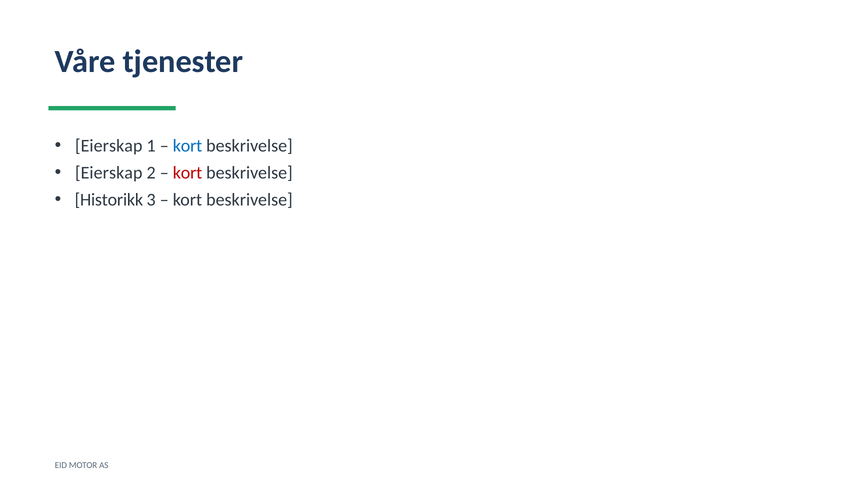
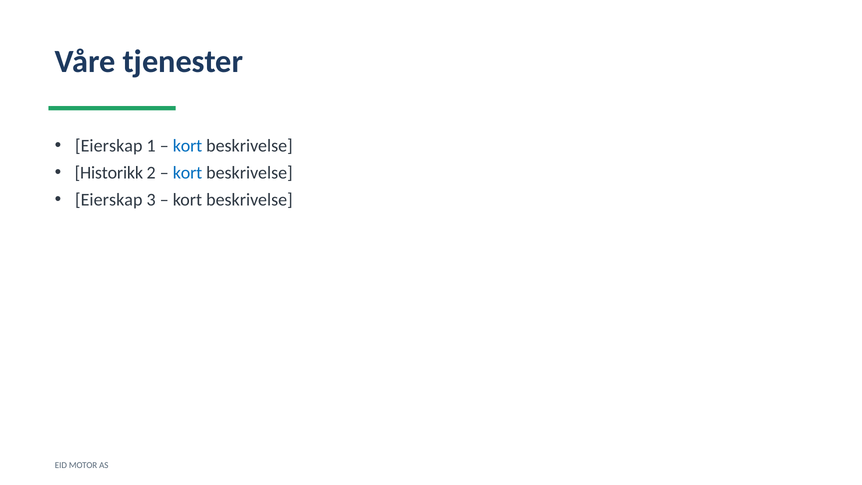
Eierskap: Eierskap -> Historikk (109, 173)
kort colour: red -> blue (188, 173)
Historikk: Historikk -> Eierskap (109, 200)
